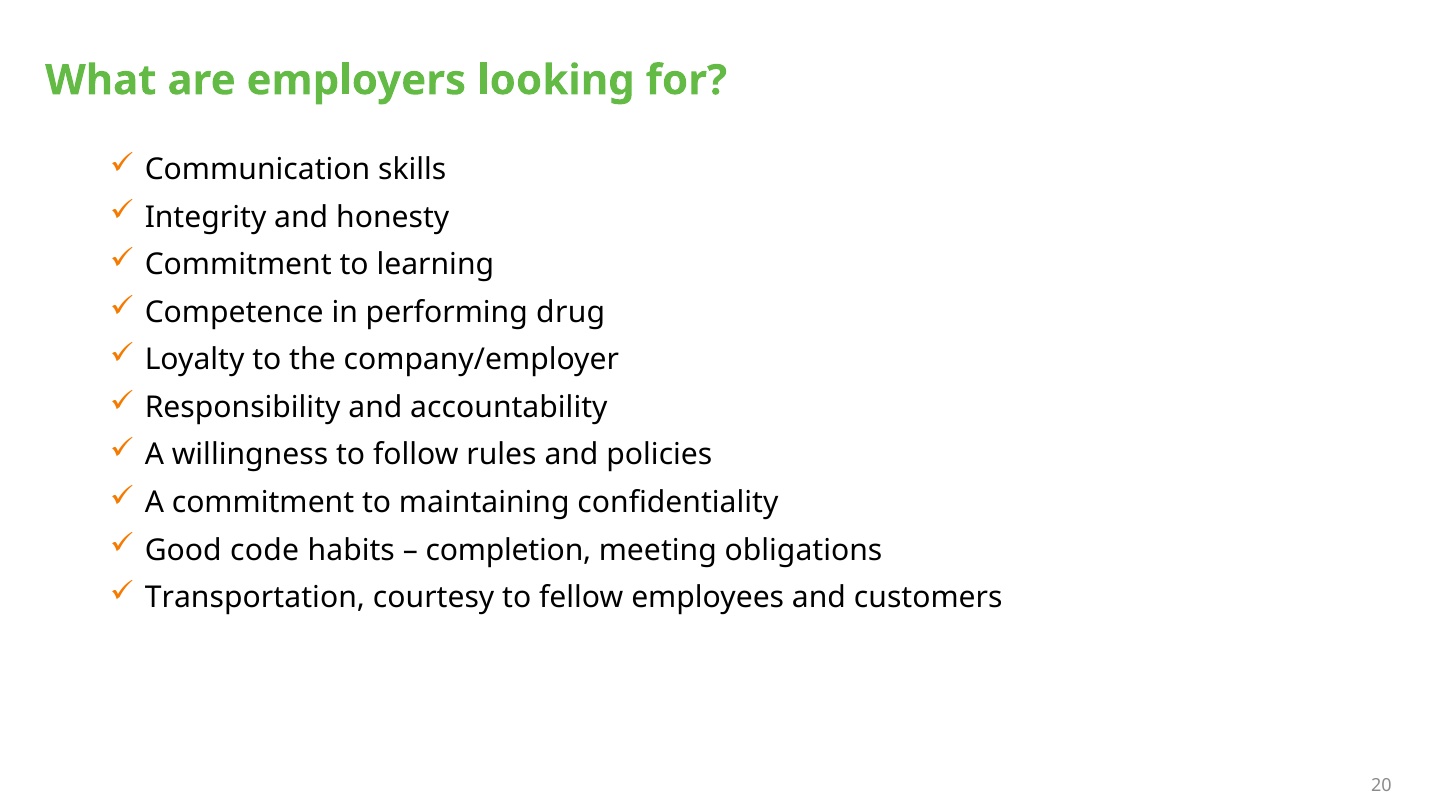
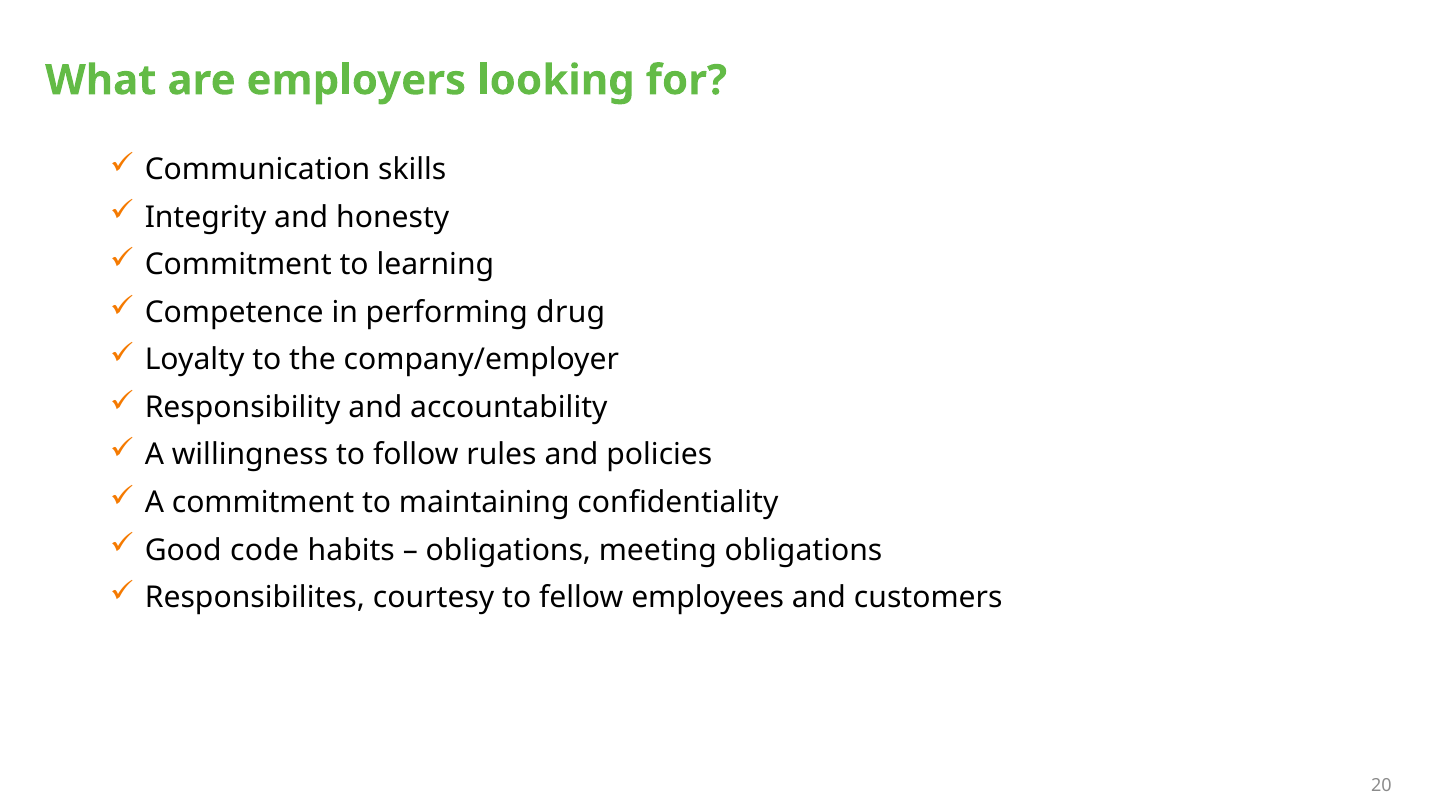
completion: completion -> obligations (508, 550)
Transportation: Transportation -> Responsibilites (255, 598)
